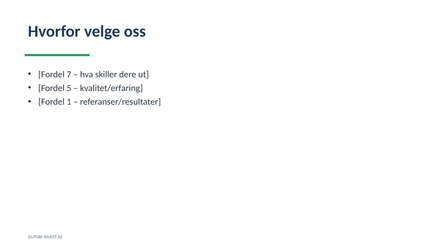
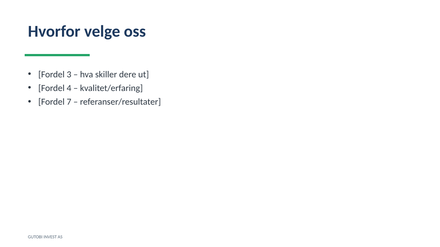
7: 7 -> 3 (69, 75)
5: 5 -> 4 (69, 88)
1: 1 -> 7 (69, 102)
